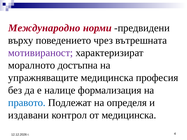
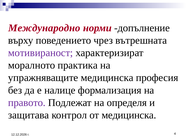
предвидени: предвидени -> допълнение (142, 28)
достъпна: достъпна -> практика (78, 65)
правото colour: blue -> purple (27, 103)
издавани: издавани -> защитава (29, 115)
